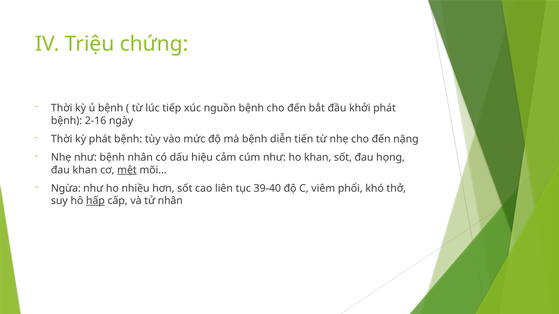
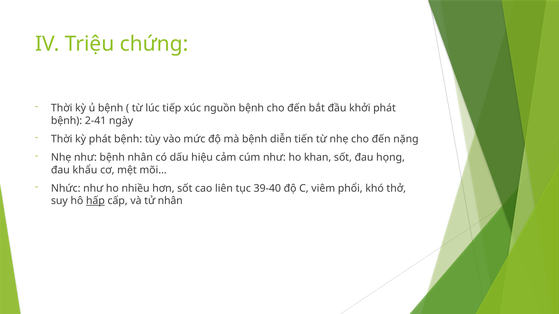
2-16: 2-16 -> 2-41 (96, 121)
đau khan: khan -> khẩu (85, 170)
mệt underline: present -> none (127, 170)
Ngừa: Ngừa -> Nhức (66, 189)
